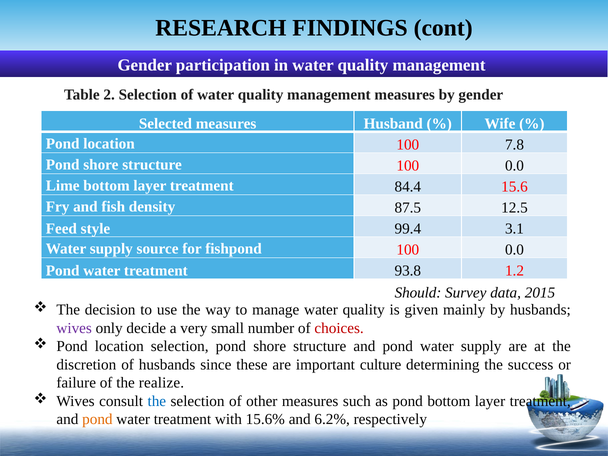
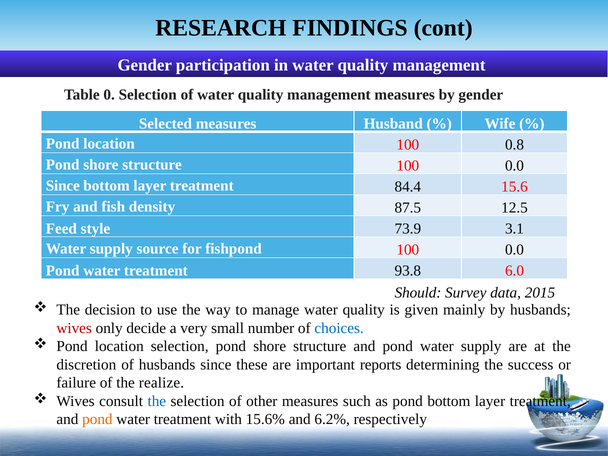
2: 2 -> 0 (109, 95)
7.8: 7.8 -> 0.8 (515, 145)
Lime: Lime -> Since (63, 186)
99.4: 99.4 -> 73.9 (408, 229)
1.2: 1.2 -> 6.0 (515, 271)
wives colour: purple -> red (74, 328)
choices colour: red -> blue (339, 328)
culture: culture -> reports (381, 365)
